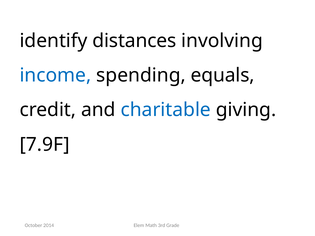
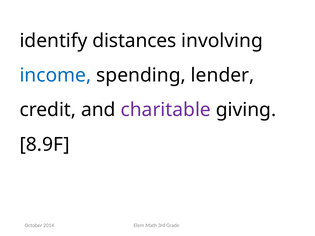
equals: equals -> lender (223, 75)
charitable colour: blue -> purple (166, 110)
7.9F: 7.9F -> 8.9F (45, 145)
